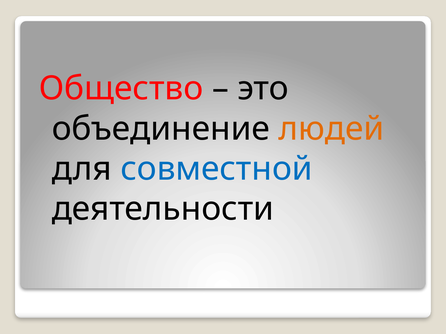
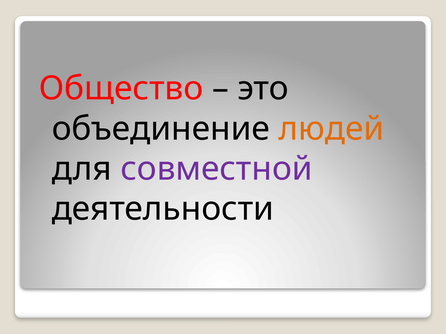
совместной colour: blue -> purple (217, 169)
